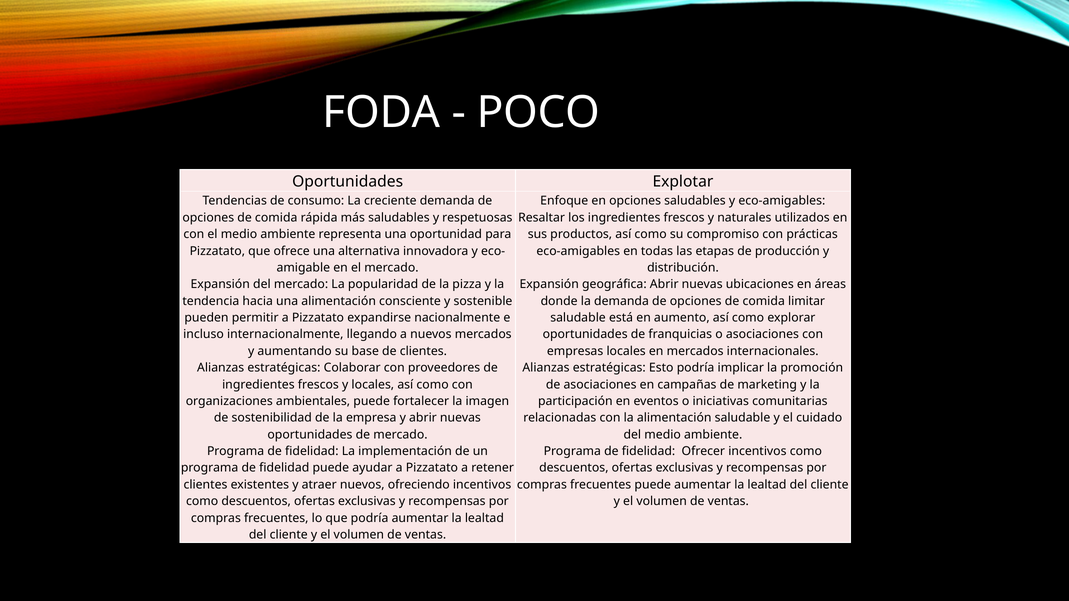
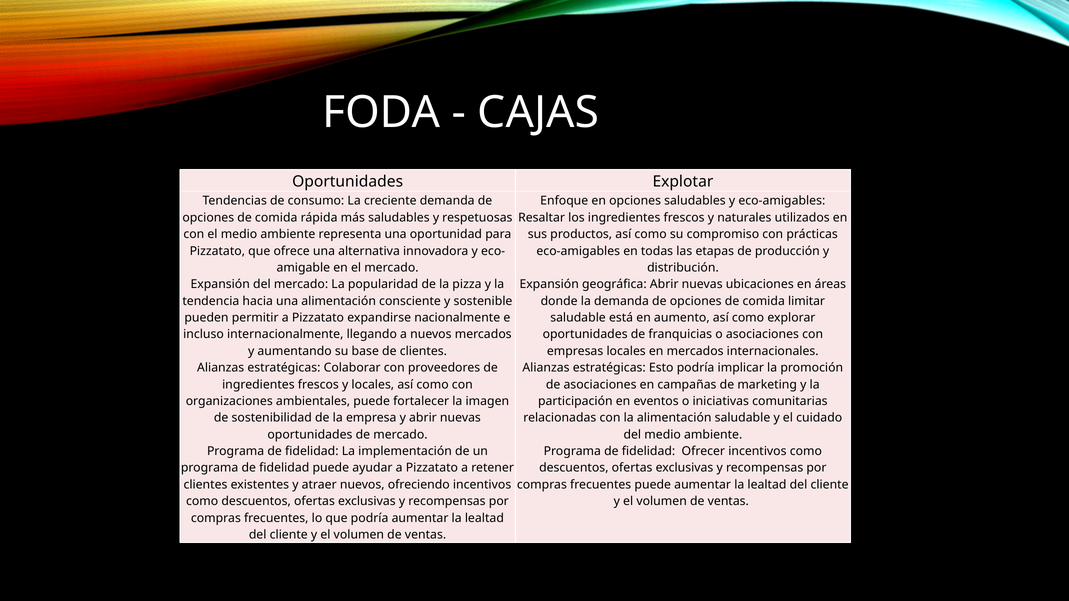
POCO: POCO -> CAJAS (538, 112)
